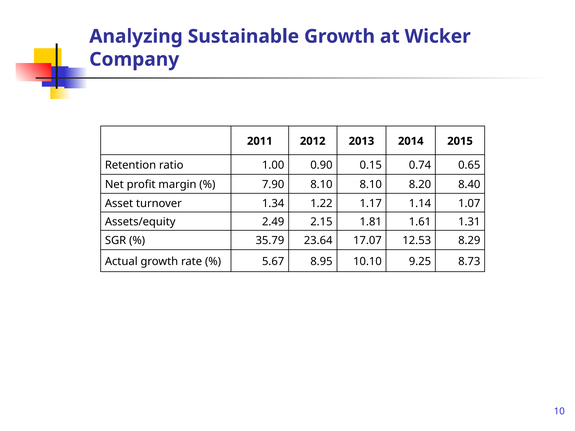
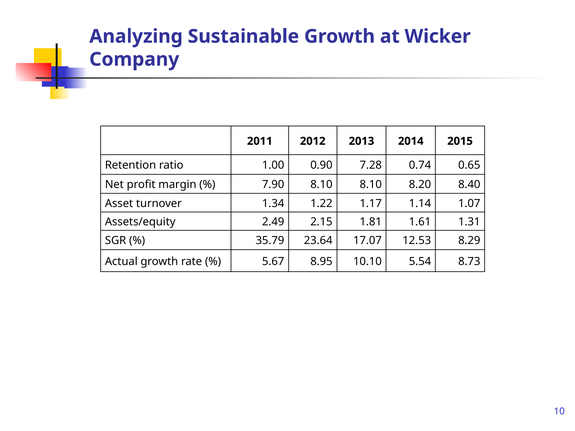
0.15: 0.15 -> 7.28 (371, 165)
9.25: 9.25 -> 5.54 (420, 262)
